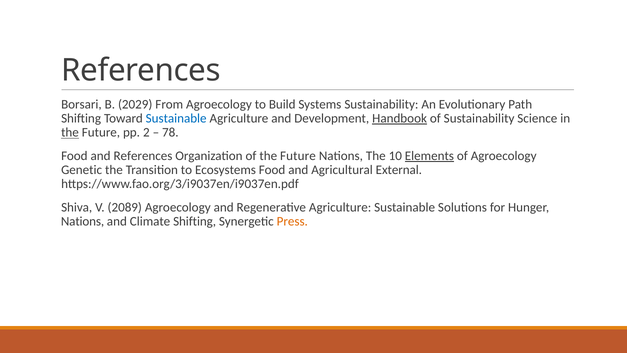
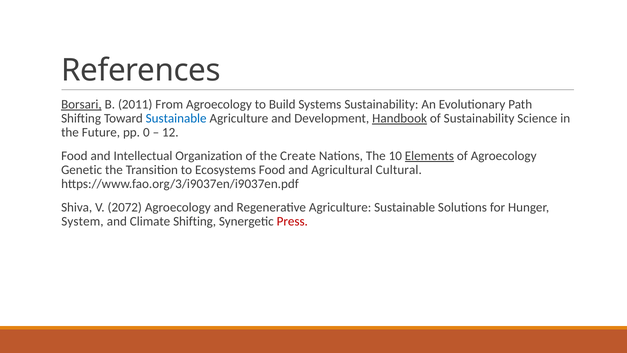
Borsari underline: none -> present (81, 104)
2029: 2029 -> 2011 (135, 104)
the underline: present -> none (70, 132)
2: 2 -> 0 (146, 132)
78: 78 -> 12 (170, 132)
and References: References -> Intellectual (143, 156)
of the Future: Future -> Create (298, 156)
External: External -> Cultural (399, 170)
2089: 2089 -> 2072 (125, 207)
Nations: Nations -> System (82, 221)
Press colour: orange -> red (292, 221)
